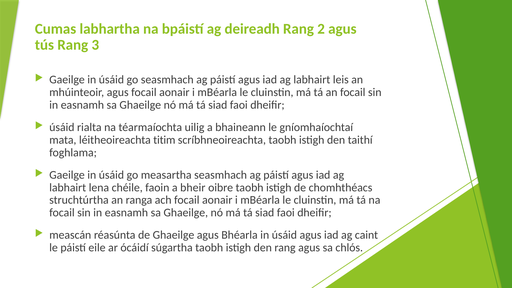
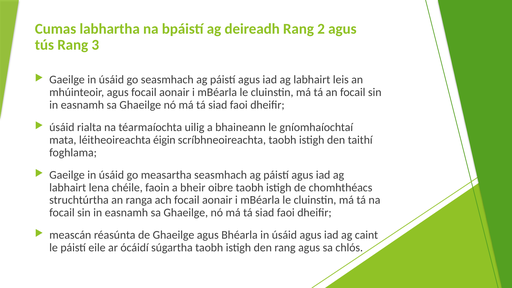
titim: titim -> éigin (164, 140)
